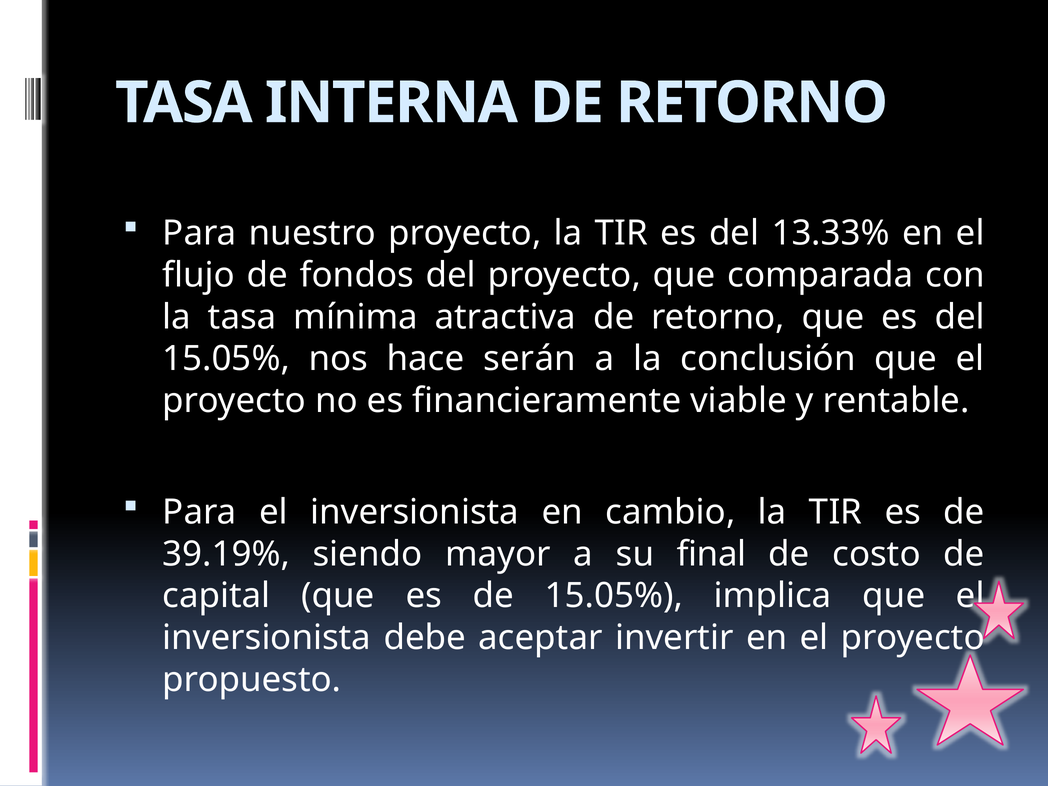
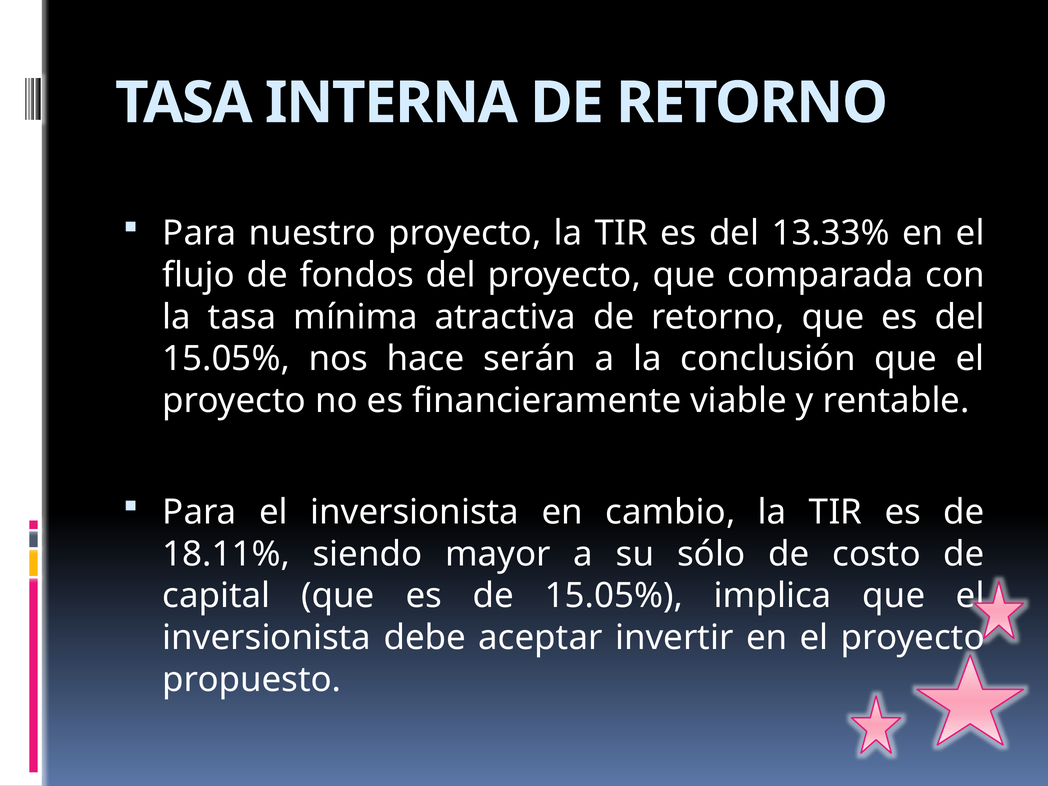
39.19%: 39.19% -> 18.11% (226, 554)
final: final -> sólo (711, 554)
